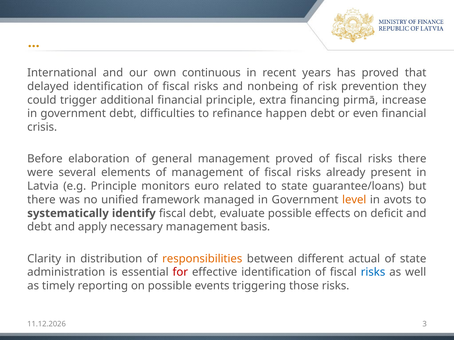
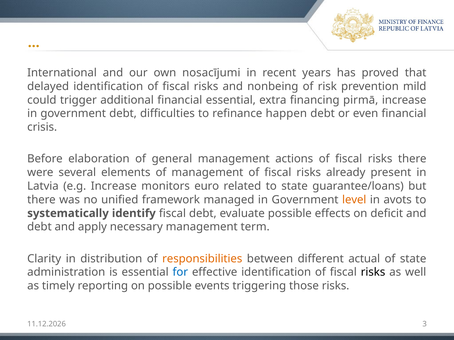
continuous: continuous -> nosacījumi (211, 73)
they: they -> mild (415, 86)
financial principle: principle -> essential (231, 100)
management proved: proved -> actions (294, 159)
e.g Principle: Principle -> Increase (114, 186)
basis: basis -> term (255, 227)
for colour: red -> blue (180, 273)
risks colour: blue -> black (373, 273)
